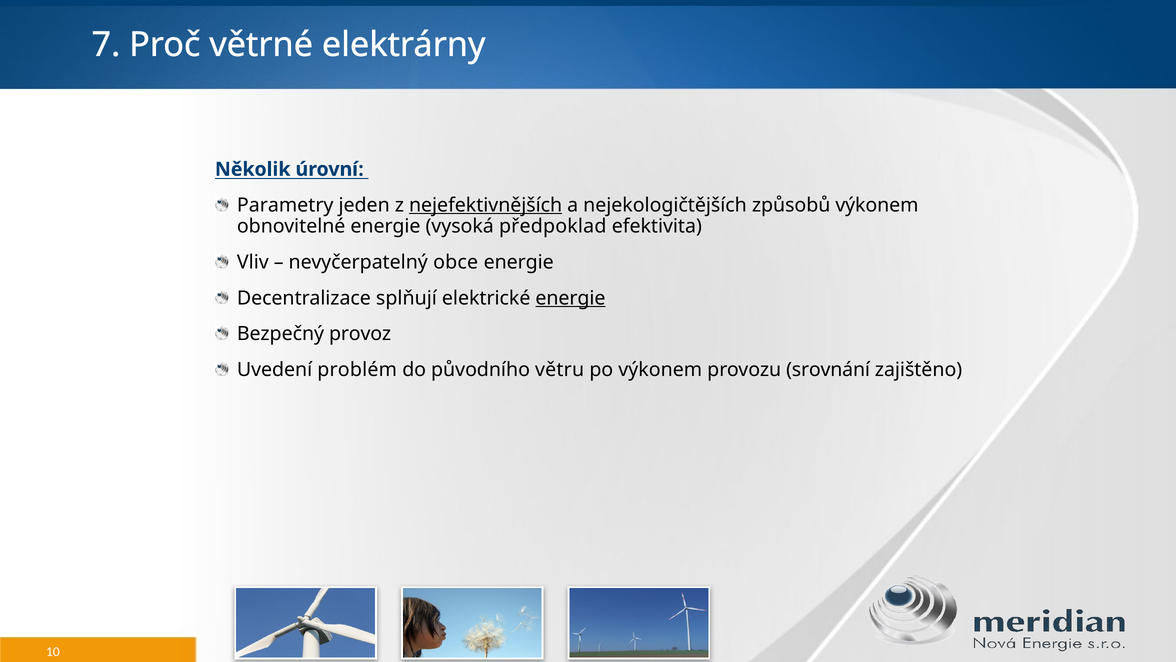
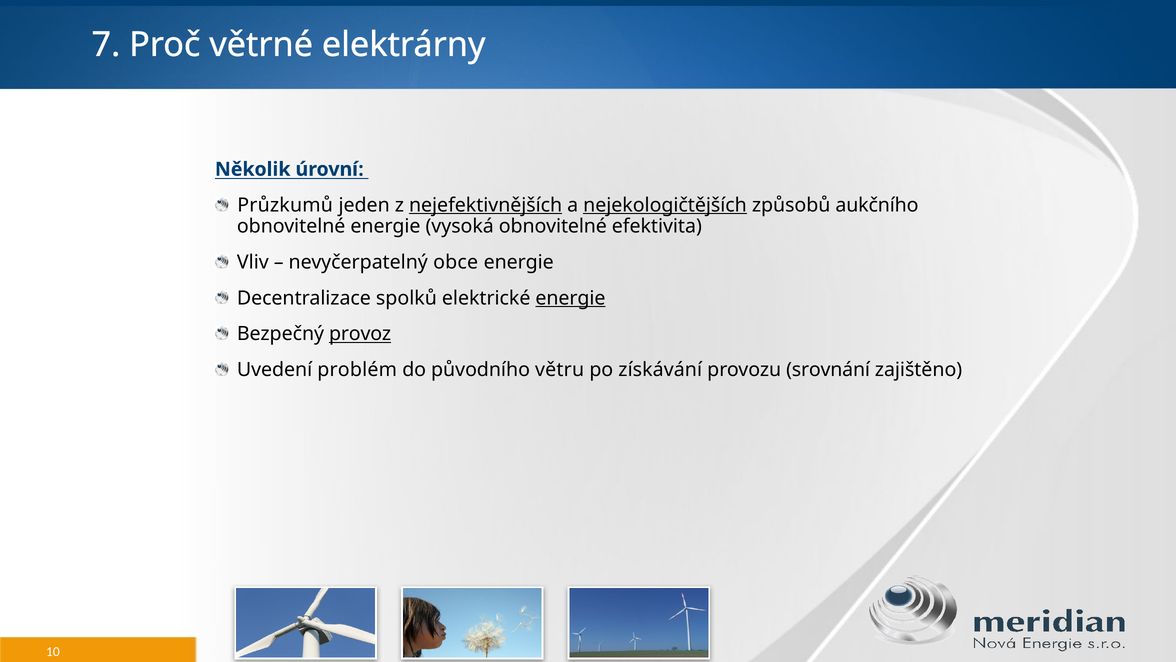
Parametry: Parametry -> Průzkumů (285, 205)
nejekologičtějších underline: none -> present (665, 205)
způsobů výkonem: výkonem -> aukčního (877, 205)
vysoká předpoklad: předpoklad -> obnovitelné (553, 226)
splňují: splňují -> spolků (406, 298)
provoz underline: none -> present (360, 334)
po výkonem: výkonem -> získávání (660, 370)
